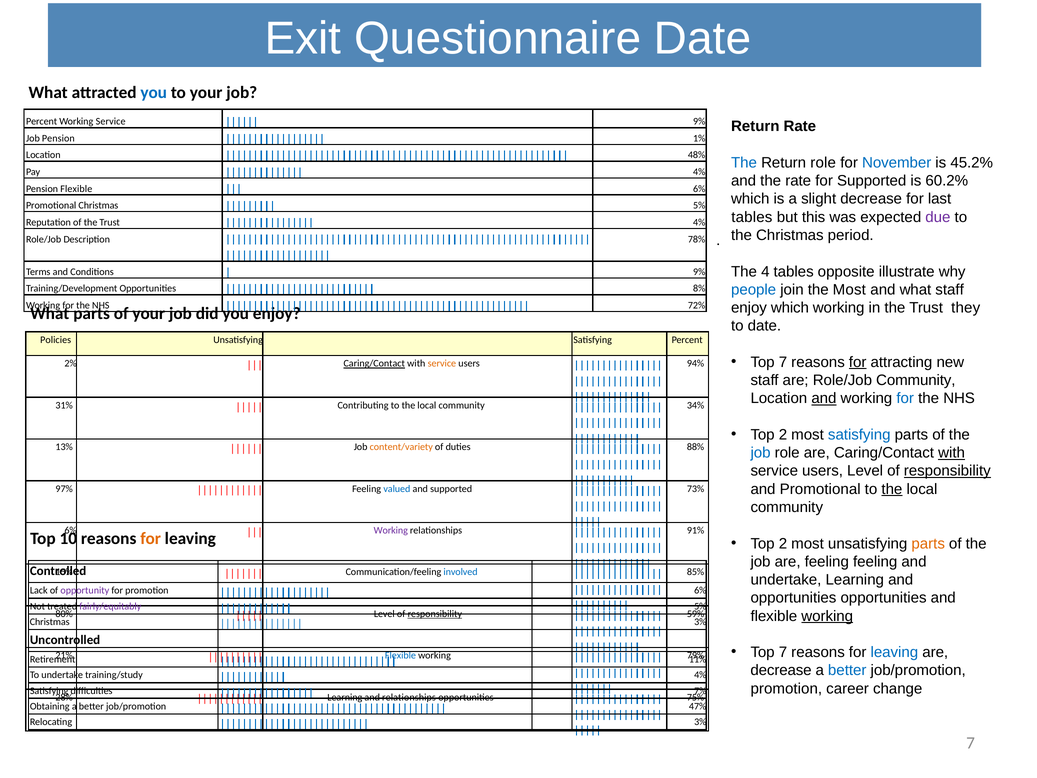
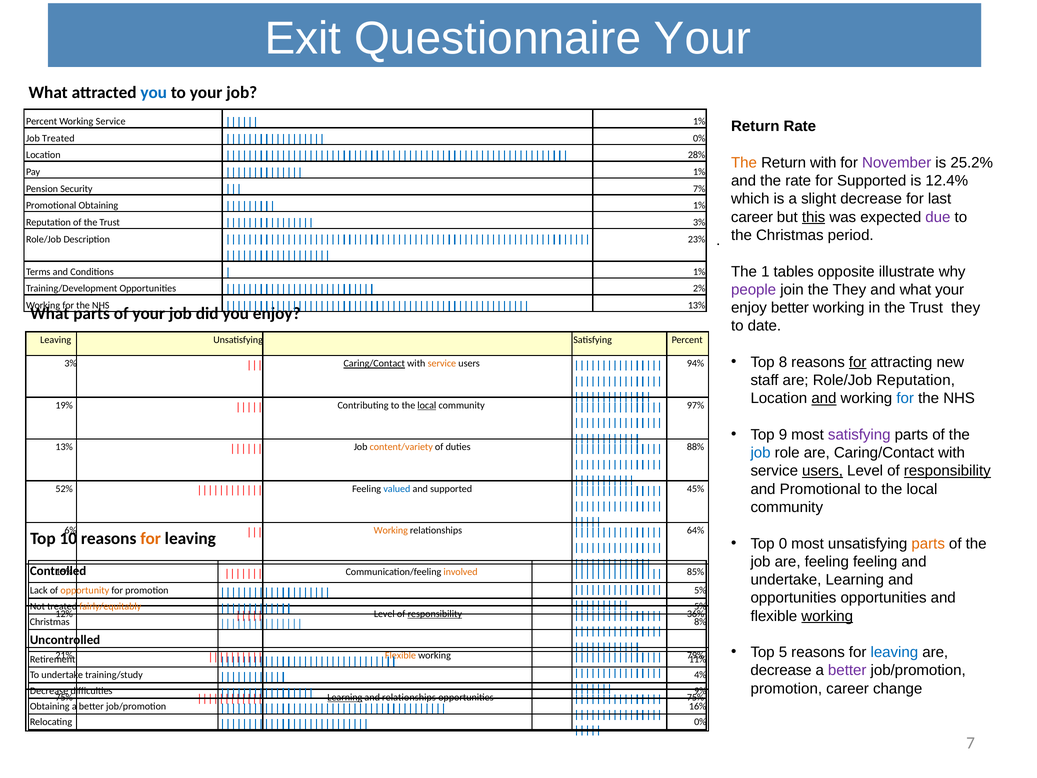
Questionnaire Date: Date -> Your (703, 38)
9%: 9% -> 1% (699, 122)
Job Pension: Pension -> Treated (58, 138)
1%: 1% -> 0% (699, 138)
48%: 48% -> 28% (697, 155)
The colour: blue -> orange (744, 163)
Return role: role -> with (823, 163)
November colour: blue -> purple (897, 163)
45.2%: 45.2% -> 25.2% (972, 163)
4%: 4% -> 1% (699, 172)
60.2%: 60.2% -> 12.4% (947, 181)
Pension Flexible: Flexible -> Security (76, 189)
6%: 6% -> 7% (699, 189)
Promotional Christmas: Christmas -> Obtaining (98, 205)
5%: 5% -> 1% (699, 205)
tables: tables -> career (752, 217)
this underline: none -> present (814, 217)
4%: 4% -> 3% (699, 222)
78%: 78% -> 23% (697, 239)
4: 4 -> 1 (765, 271)
9%: 9% -> 1% (699, 272)
people colour: blue -> purple (754, 290)
the Most: Most -> They (849, 290)
what staff: staff -> your (950, 290)
8%: 8% -> 2% (699, 289)
enjoy which: which -> better (790, 308)
72%: 72% -> 13% (697, 305)
Policies: Policies -> Leaving (56, 340)
7: 7 -> 8 (783, 362)
2%: 2% -> 3% (71, 364)
Role/Job Community: Community -> Reputation (916, 380)
31%: 31% -> 19% (64, 405)
local underline: none -> present (427, 405)
34%: 34% -> 97% (696, 405)
2: 2 -> 9 (783, 435)
satisfying colour: blue -> purple (859, 435)
with underline: present -> none (952, 453)
users underline: none -> present (823, 471)
the underline: present -> none (892, 489)
97%: 97% -> 52% (64, 489)
73%: 73% -> 45% (696, 489)
Working colour: purple -> orange (391, 530)
91%: 91% -> 64% (696, 530)
2: 2 -> 0 (783, 543)
involved colour: blue -> orange (461, 572)
opportunity colour: purple -> orange (85, 590)
6%: 6% -> 5% (700, 590)
fairly/equitably colour: purple -> orange (110, 606)
80%: 80% -> 12% (64, 614)
59%: 59% -> 36% (696, 614)
3%: 3% -> 8% (700, 622)
7: 7 -> 5 (783, 652)
Flexible colour: blue -> orange (400, 655)
better colour: blue -> purple (847, 670)
Satisfying: Satisfying -> Decrease (49, 691)
7%: 7% -> 9% (700, 691)
28%: 28% -> 75% (64, 697)
Learning underline: none -> present (345, 697)
47%: 47% -> 16% (698, 706)
3%: 3% -> 0% (700, 722)
